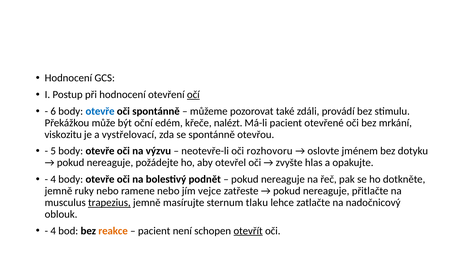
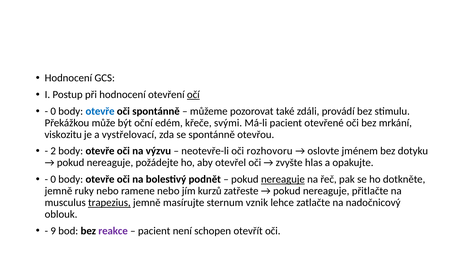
6: 6 -> 0 (53, 111)
nalézt: nalézt -> svými (228, 123)
5: 5 -> 2 (53, 151)
4: 4 -> 0 (53, 179)
nereaguje underline: none -> present (283, 179)
vejce: vejce -> kurzů (210, 191)
tlaku: tlaku -> vznik (257, 203)
4: 4 -> 9 (53, 231)
reakce colour: orange -> purple (113, 231)
otevřít underline: present -> none (248, 231)
